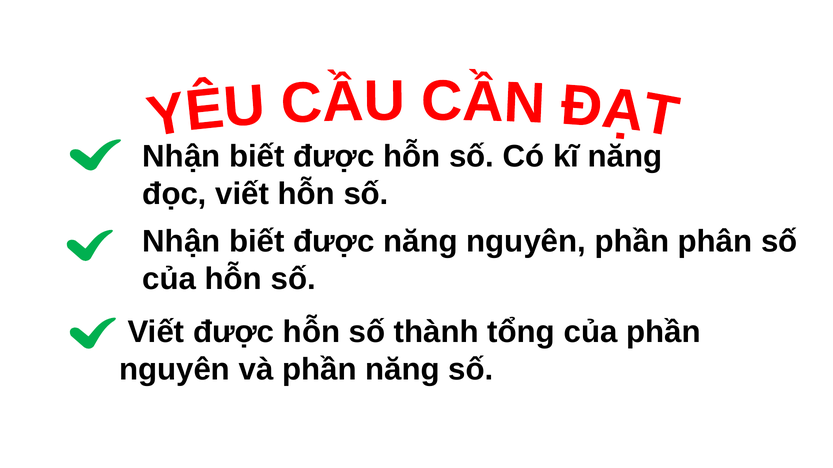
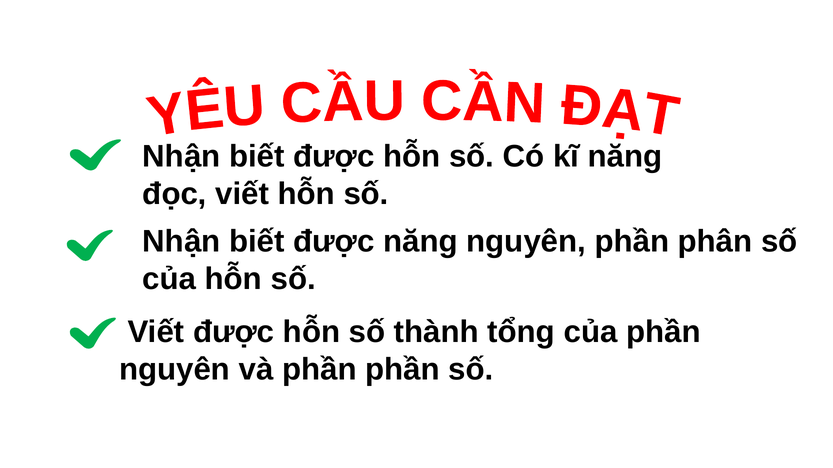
phần năng: năng -> phần (403, 370)
